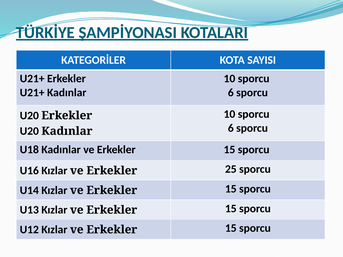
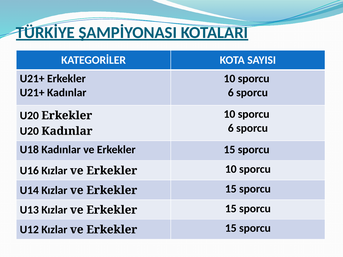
Erkekler 25: 25 -> 10 (231, 169)
